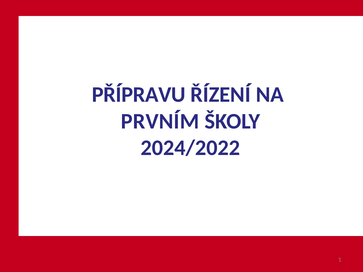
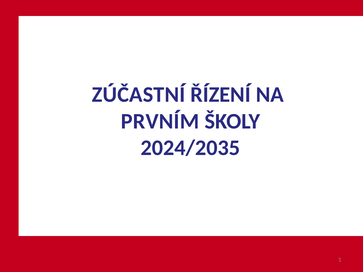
PŘÍPRAVU: PŘÍPRAVU -> ZÚČASTNÍ (139, 95)
2024/2022: 2024/2022 -> 2024/2035 (190, 148)
